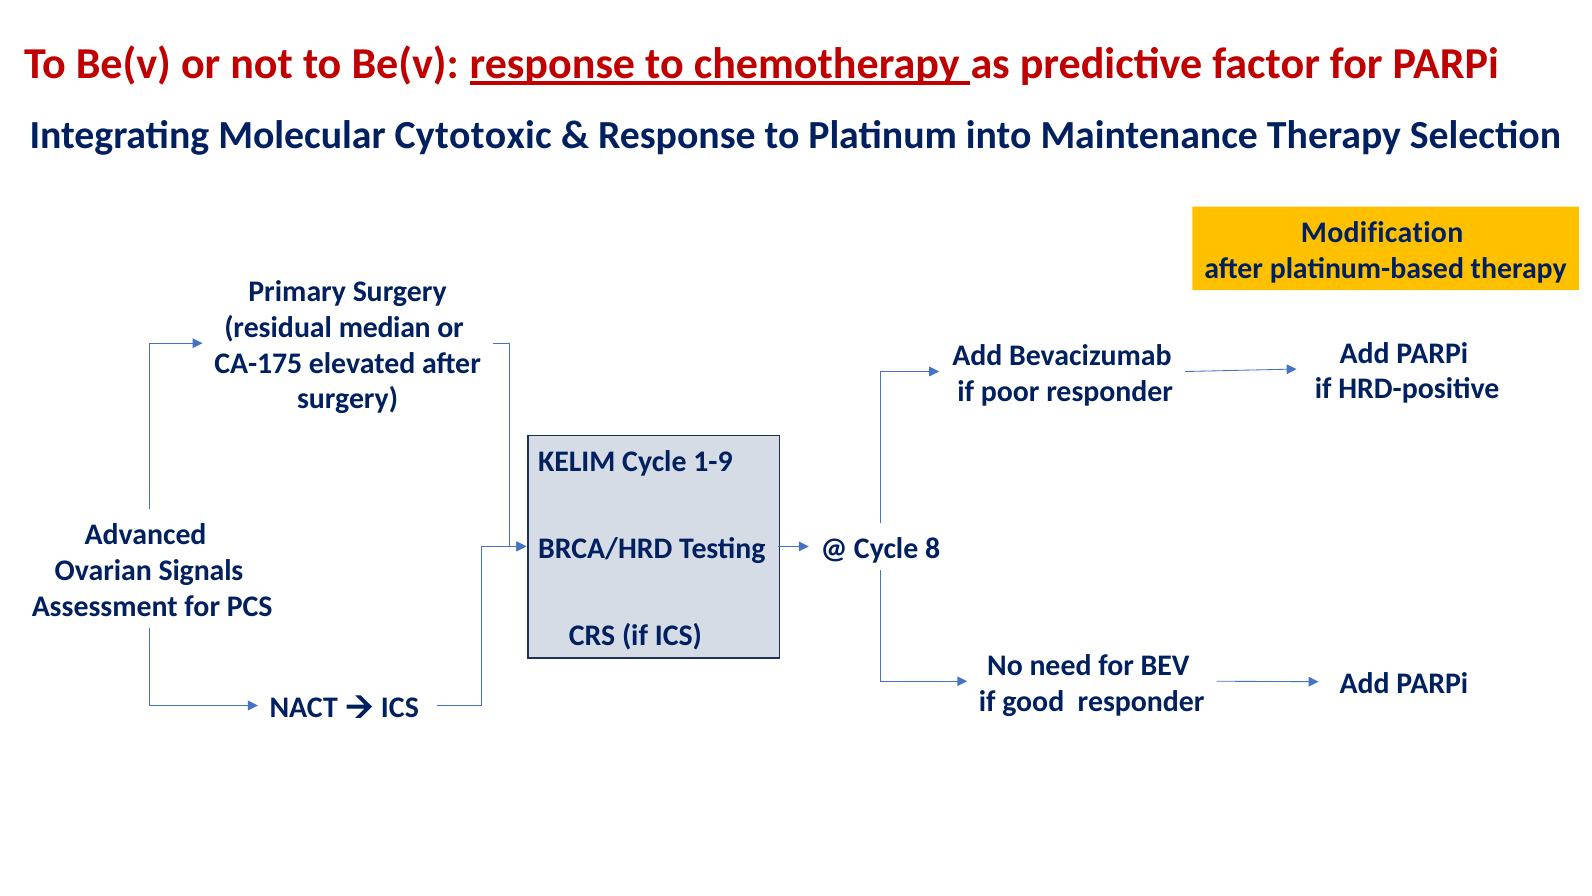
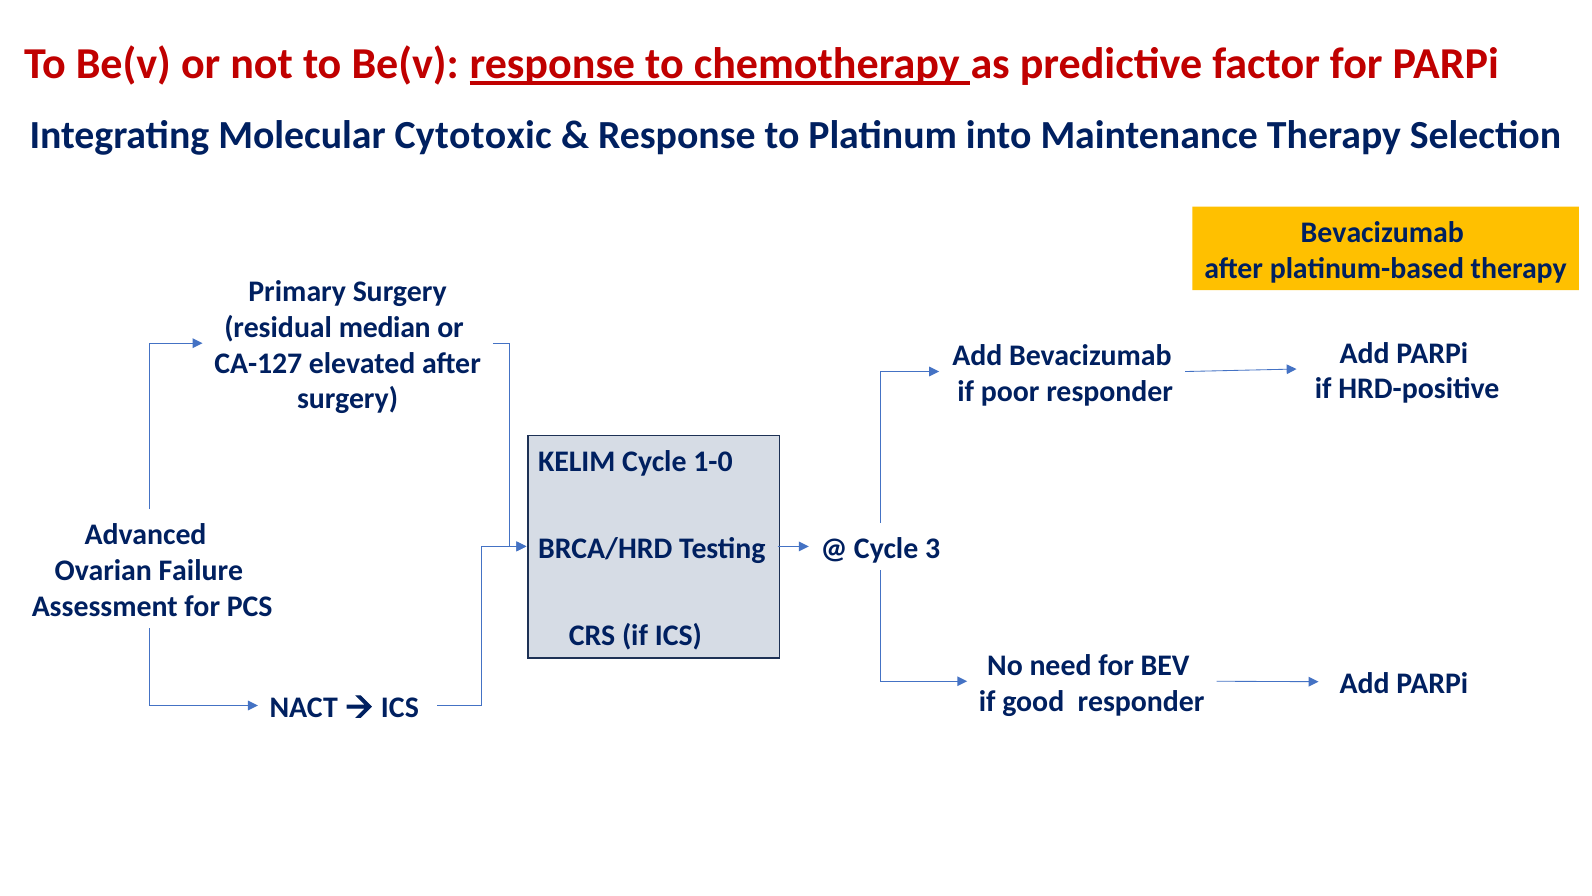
Modification: Modification -> Bevacizumab (1382, 232)
CA-175: CA-175 -> CA-127 (258, 363)
1-9: 1-9 -> 1-0 (713, 461)
8: 8 -> 3 (933, 548)
Signals: Signals -> Failure (201, 571)
